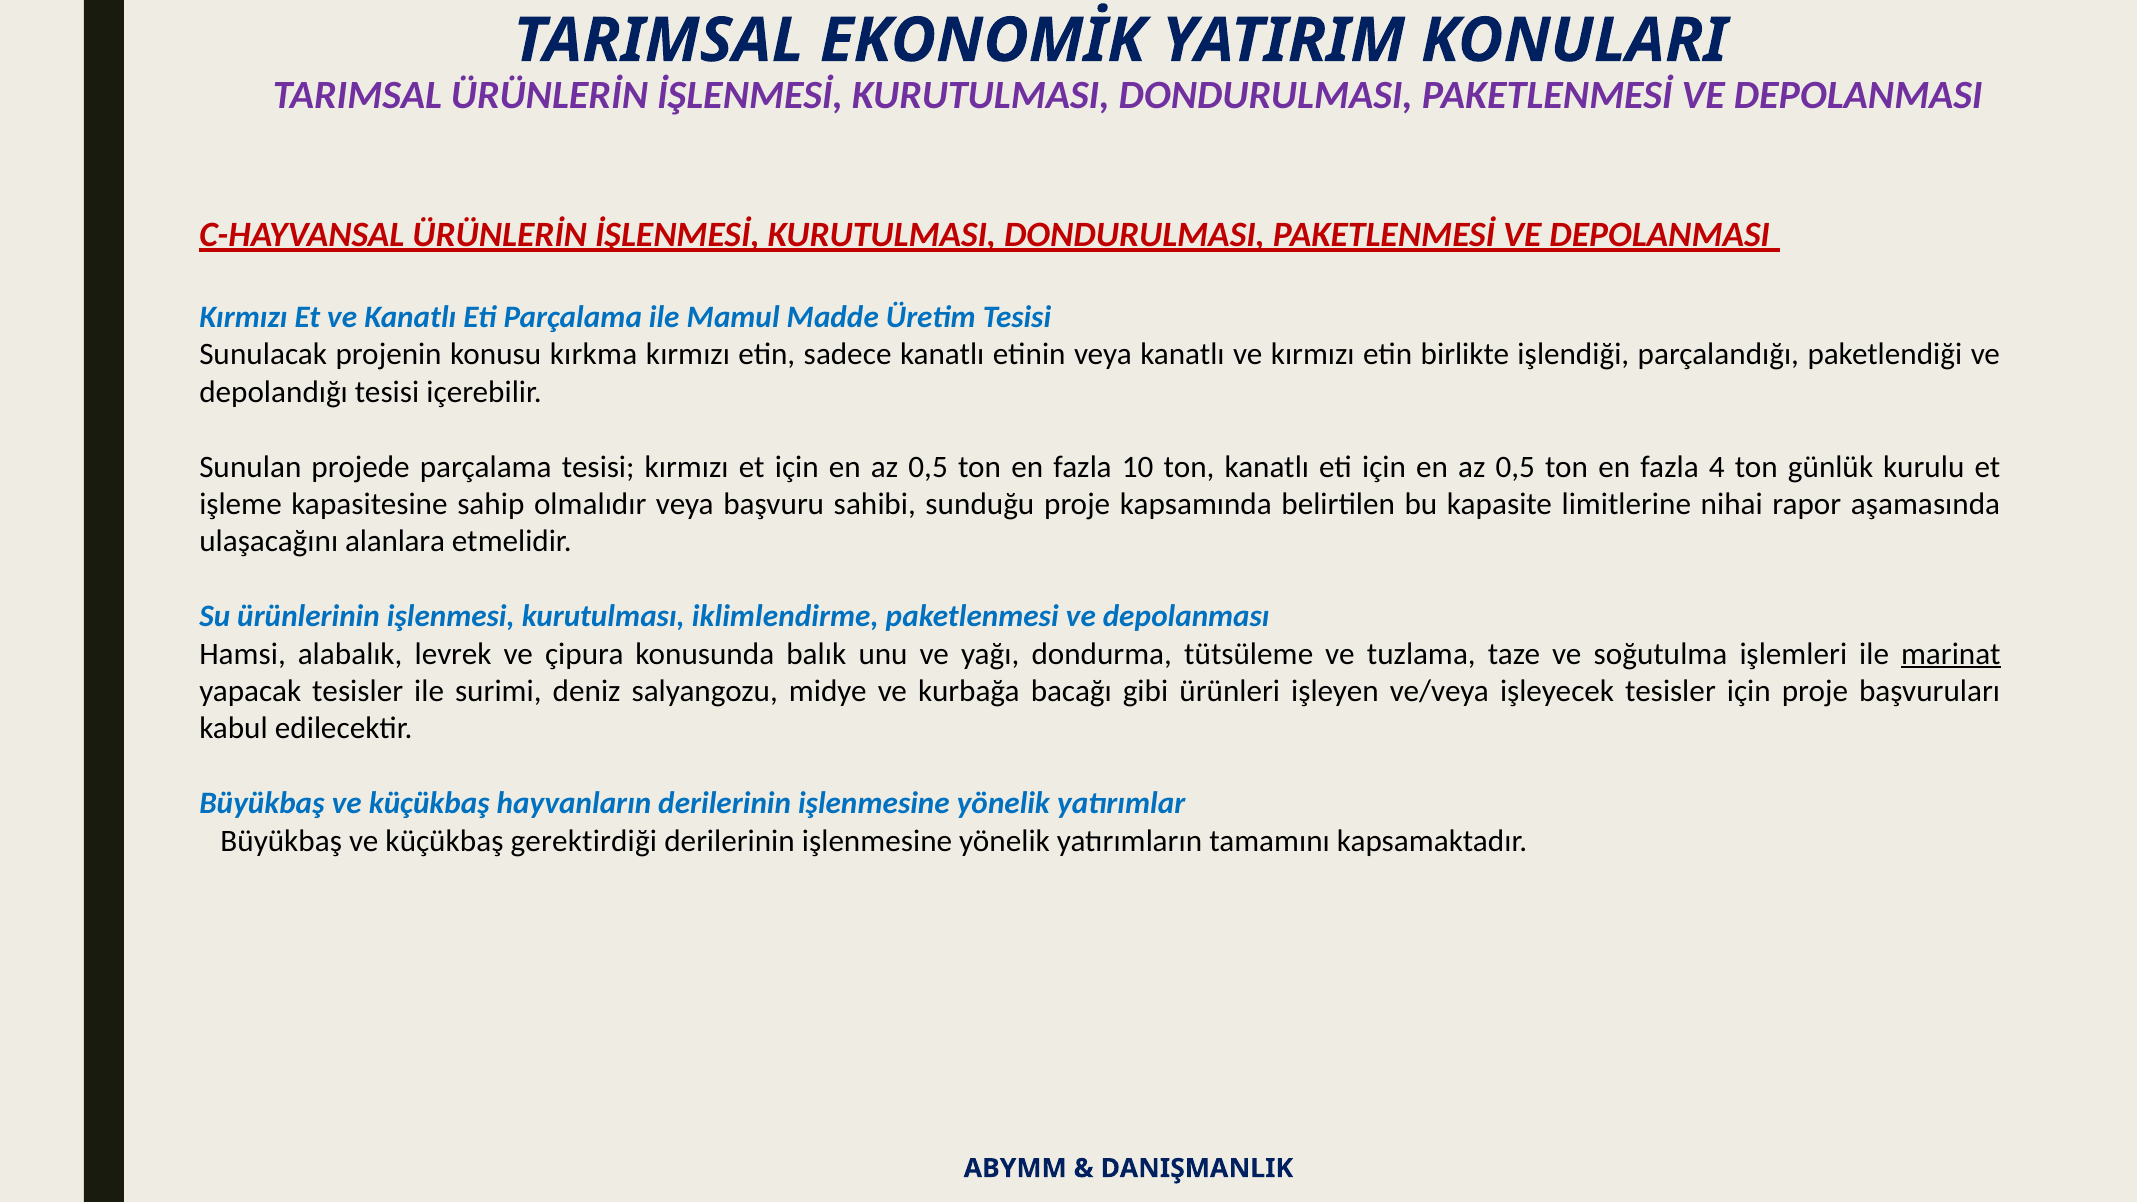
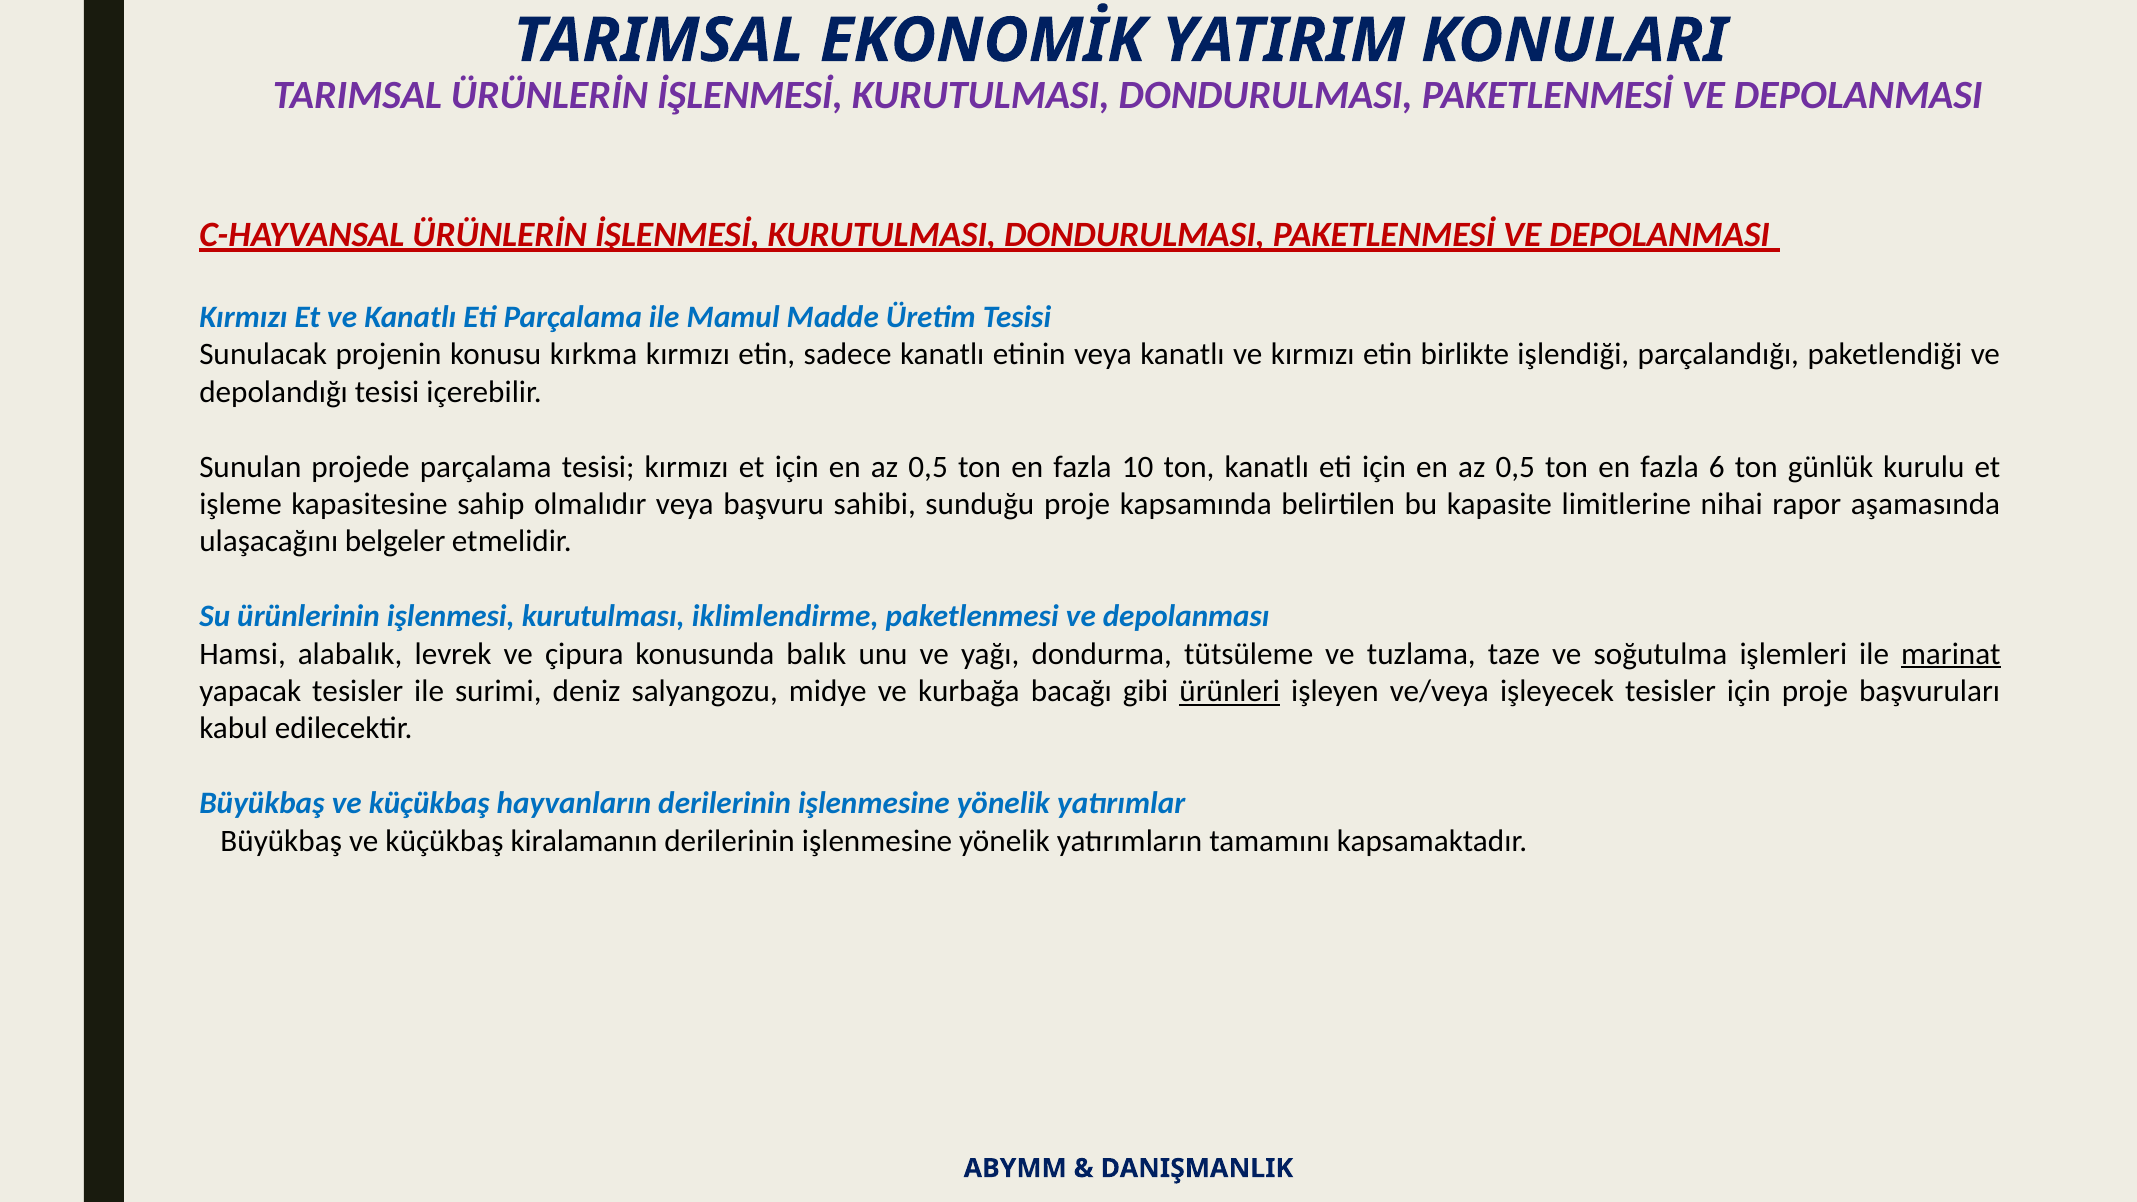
4: 4 -> 6 (1717, 467)
alanlara: alanlara -> belgeler (395, 542)
ürünleri underline: none -> present (1230, 691)
gerektirdiği: gerektirdiği -> kiralamanın (584, 841)
